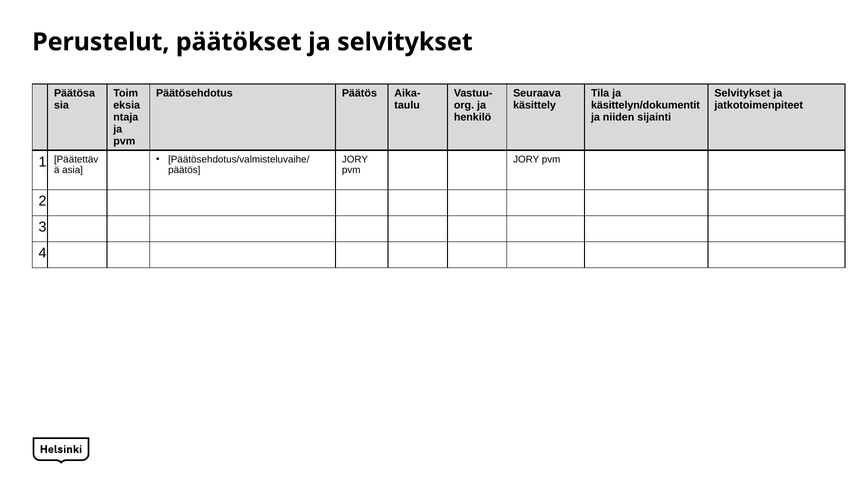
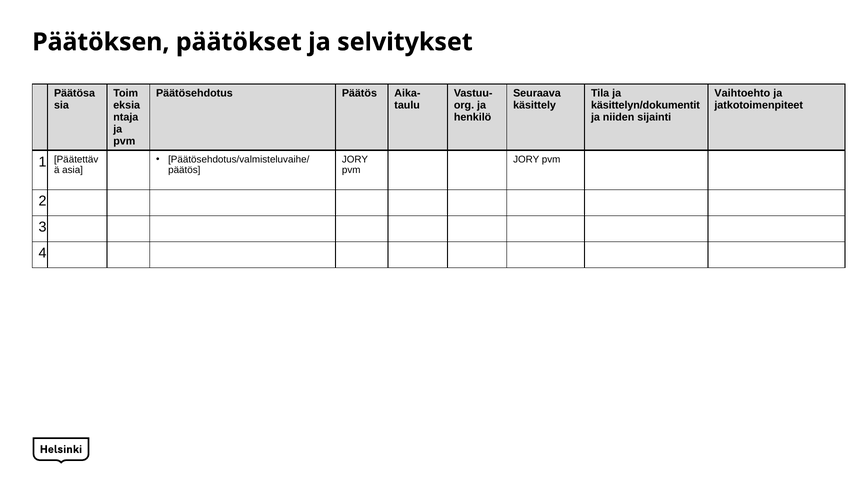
Perustelut: Perustelut -> Päätöksen (101, 42)
Selvitykset: Selvitykset -> Vaihtoehto (742, 94)
